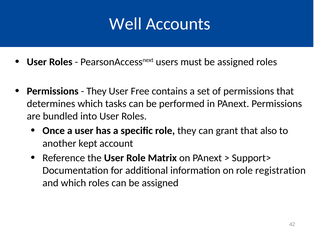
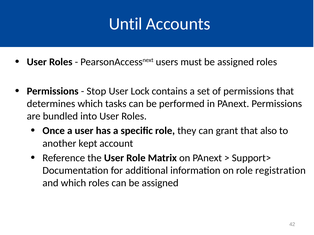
Well: Well -> Until (126, 24)
They: They -> Stop (96, 91)
Free: Free -> Lock (140, 91)
